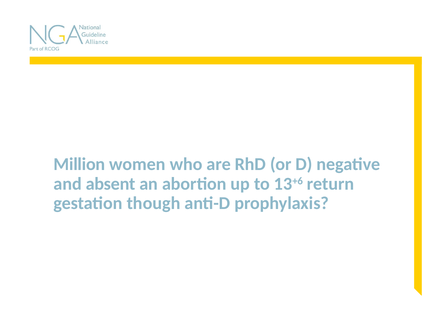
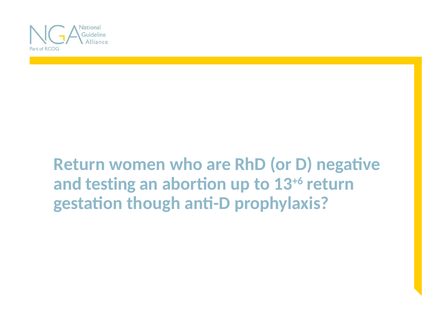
Million: Million -> Return (79, 164)
absent: absent -> testing (111, 184)
